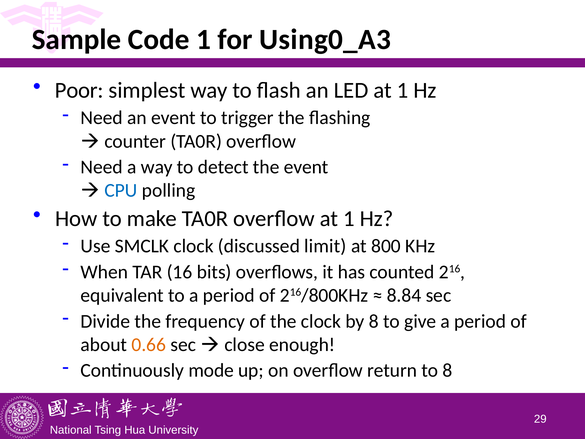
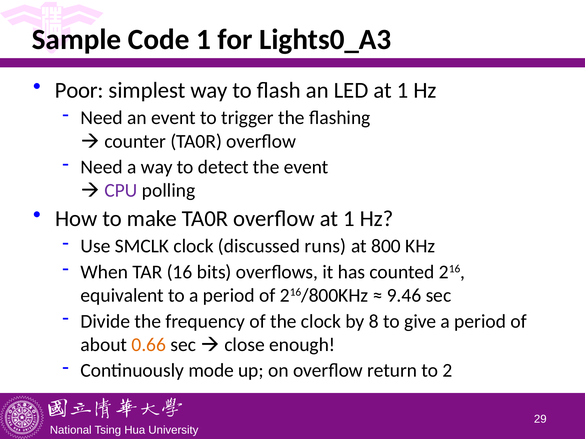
Using0_A3: Using0_A3 -> Lights0_A3 (325, 40)
CPU colour: blue -> purple (121, 190)
limit: limit -> runs (325, 246)
8.84: 8.84 -> 9.46 (404, 295)
to 8: 8 -> 2 (448, 370)
